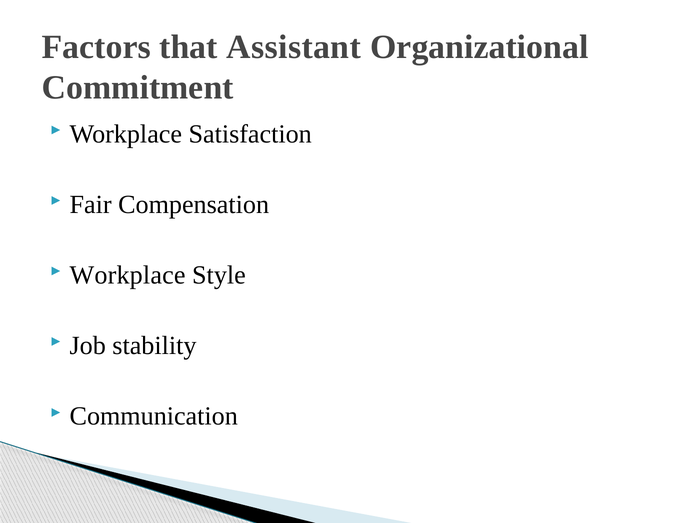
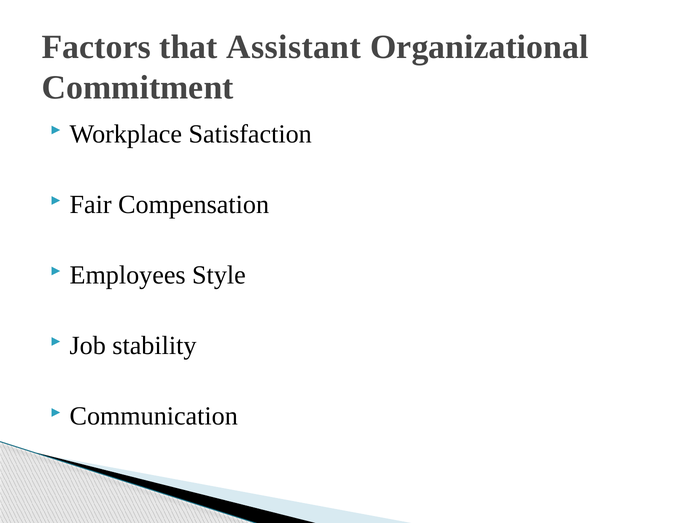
Workplace: Workplace -> Employees (128, 275)
